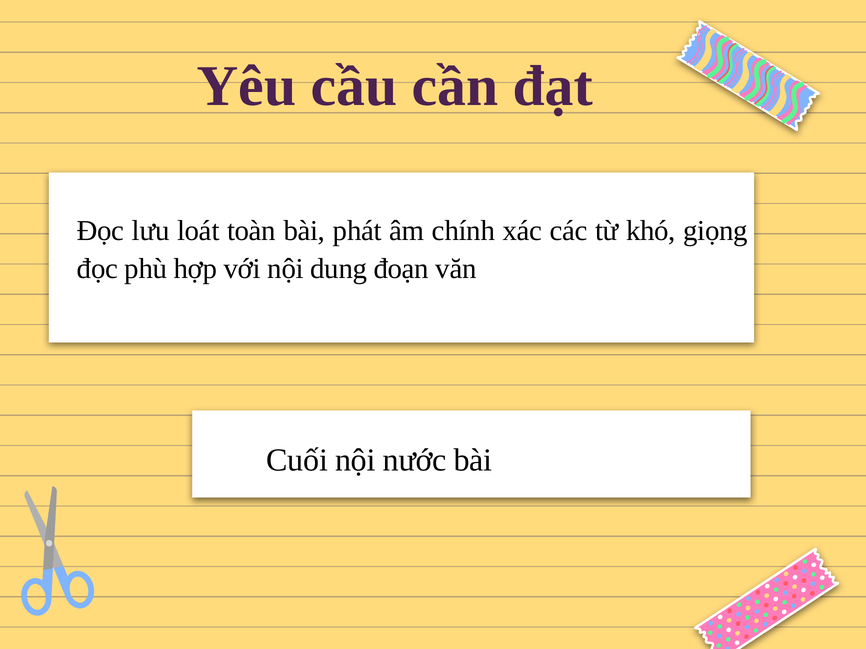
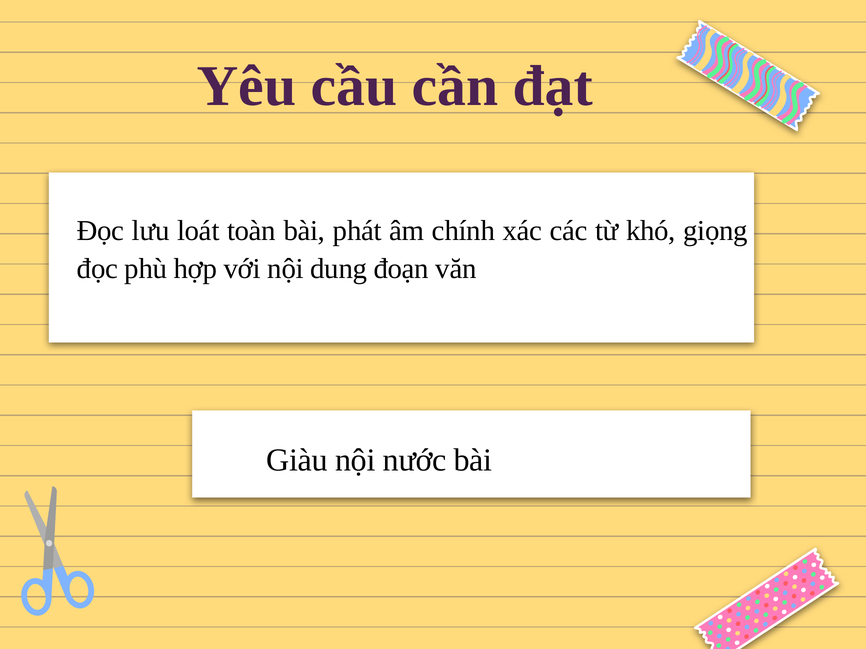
Cuối: Cuối -> Giàu (297, 460)
